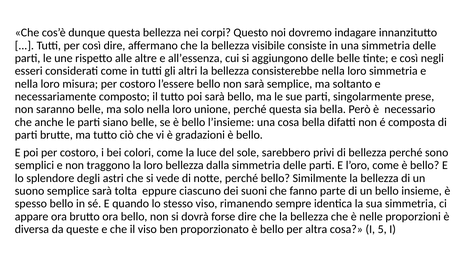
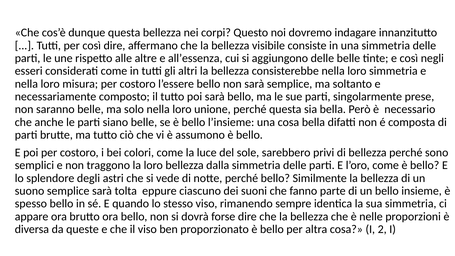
gradazioni: gradazioni -> assumono (200, 135)
5: 5 -> 2 (382, 229)
